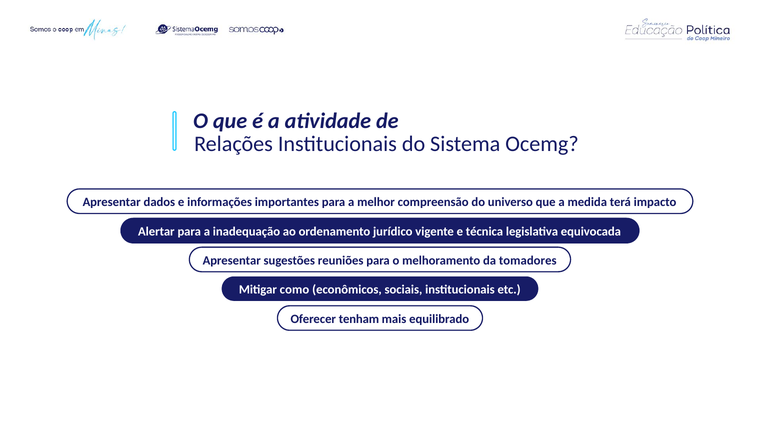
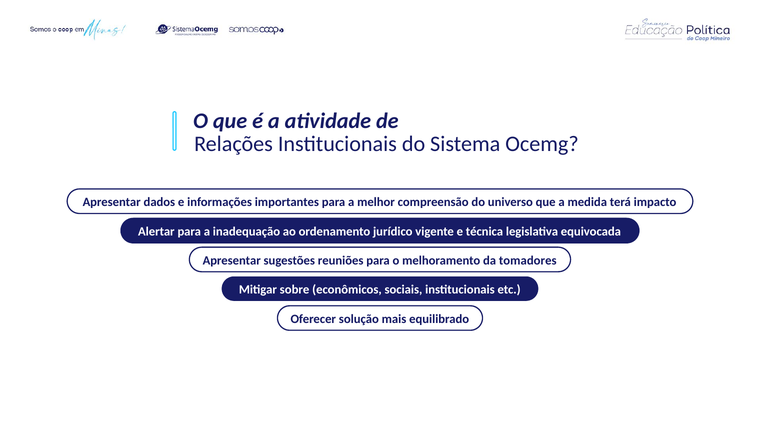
como: como -> sobre (295, 290)
tenham: tenham -> solução (359, 319)
